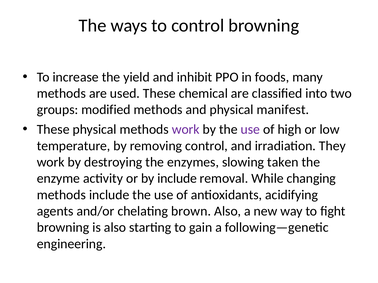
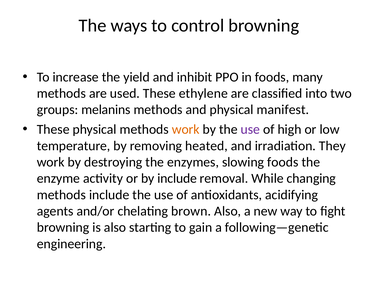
chemical: chemical -> ethylene (203, 94)
modified: modified -> melanins (106, 110)
work colour: purple -> orange (186, 130)
removing control: control -> heated (206, 146)
slowing taken: taken -> foods (283, 162)
